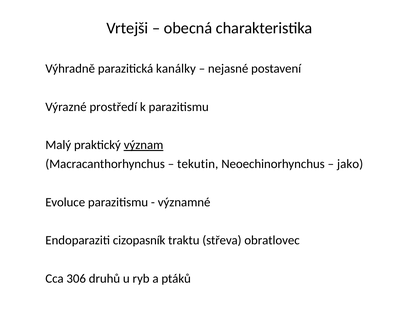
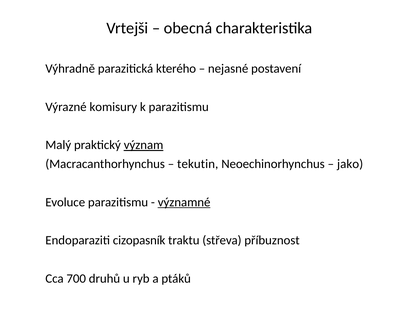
kanálky: kanálky -> kterého (176, 69)
prostředí: prostředí -> komisury (113, 107)
významné underline: none -> present (184, 202)
obratlovec: obratlovec -> příbuznost (272, 241)
306: 306 -> 700 (76, 279)
